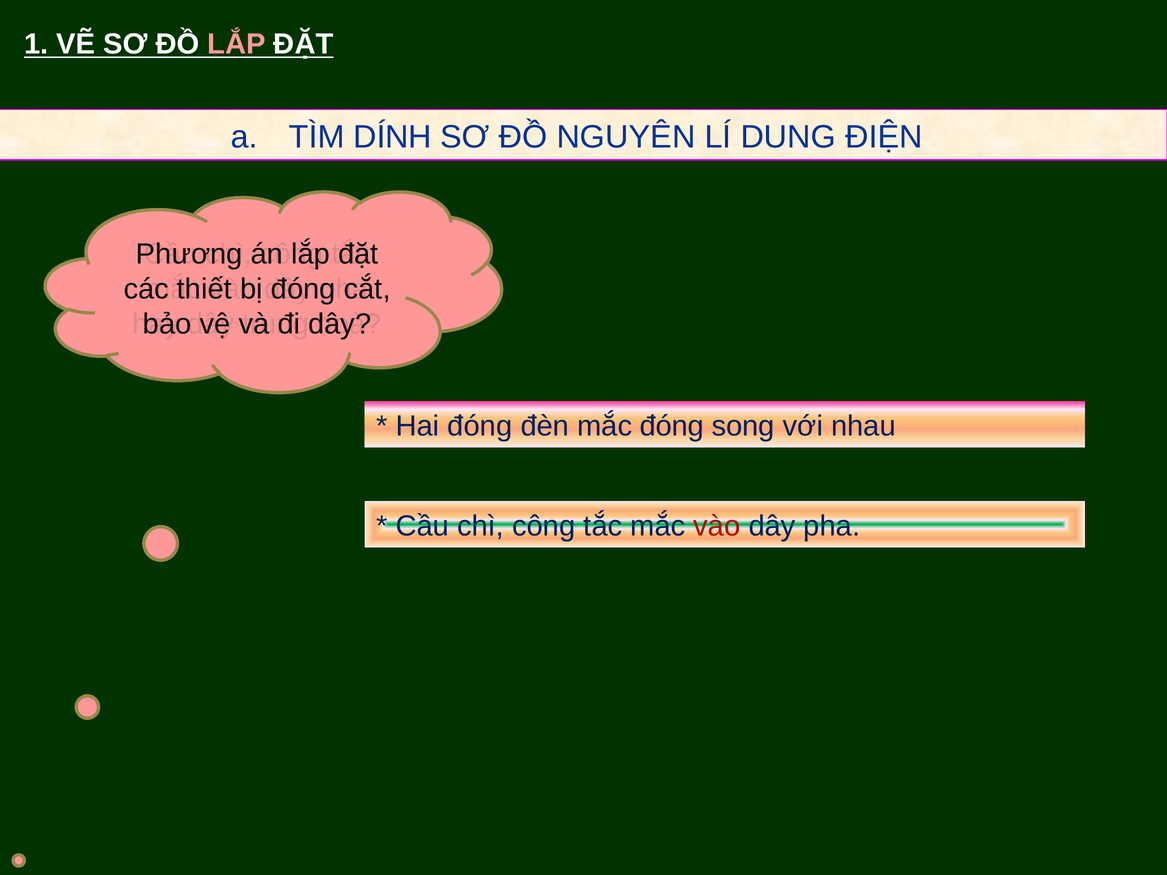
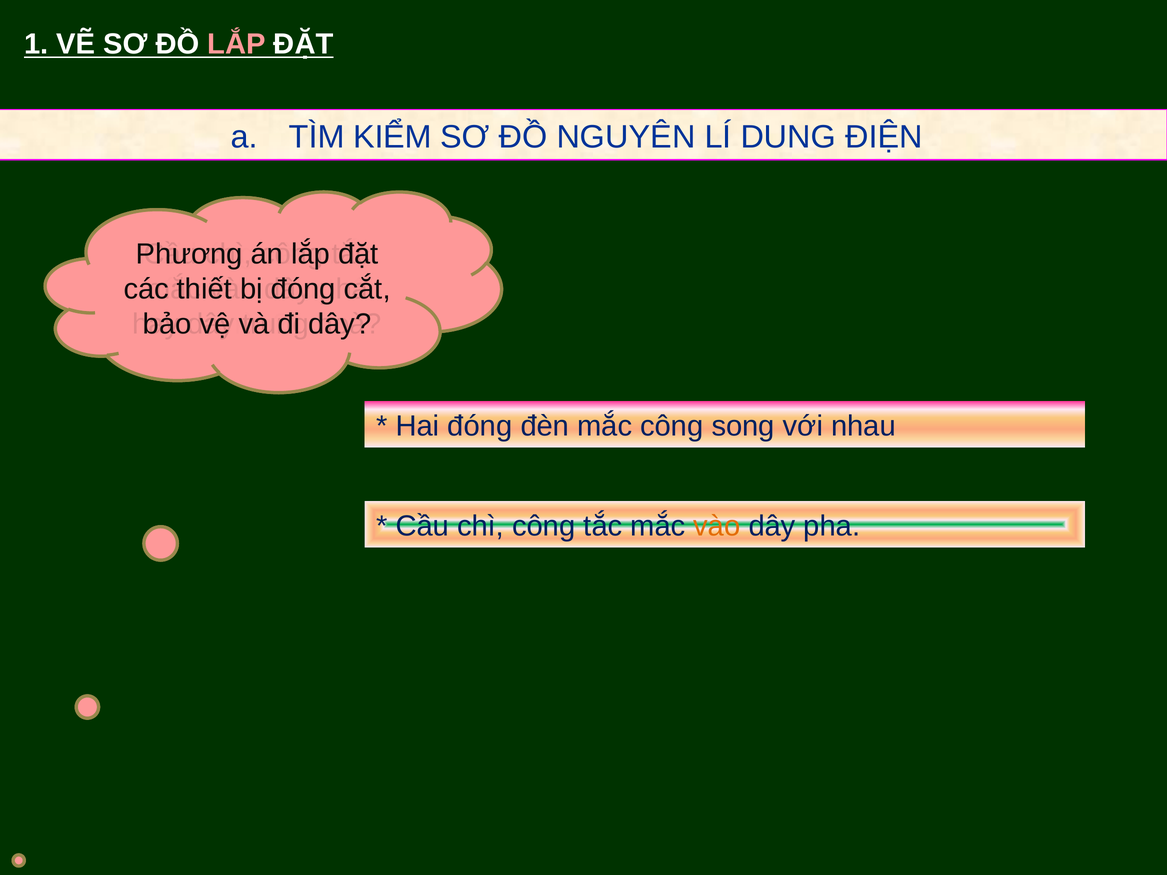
DÍNH: DÍNH -> KIỂM (393, 137)
mắc đóng: đóng -> công (672, 426)
vào colour: red -> orange (717, 527)
